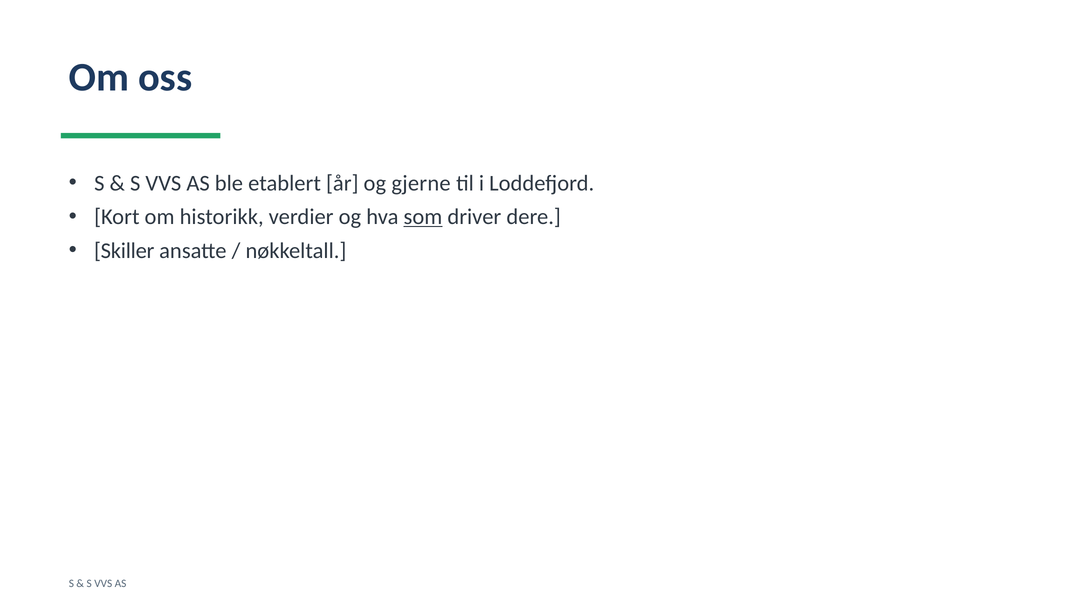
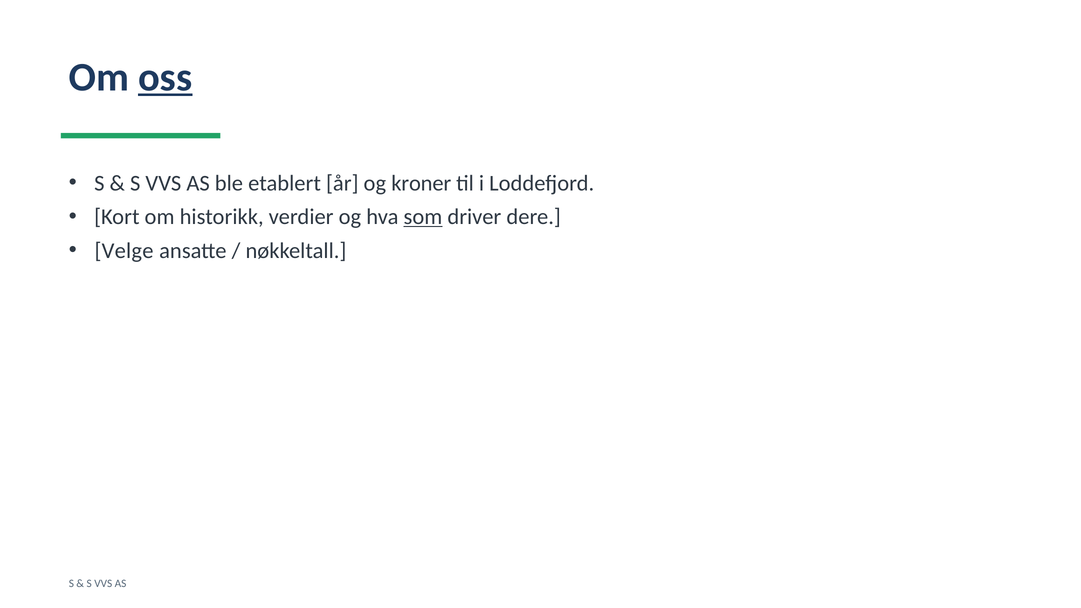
oss underline: none -> present (165, 77)
gjerne: gjerne -> kroner (421, 183)
Skiller: Skiller -> Velge (124, 251)
